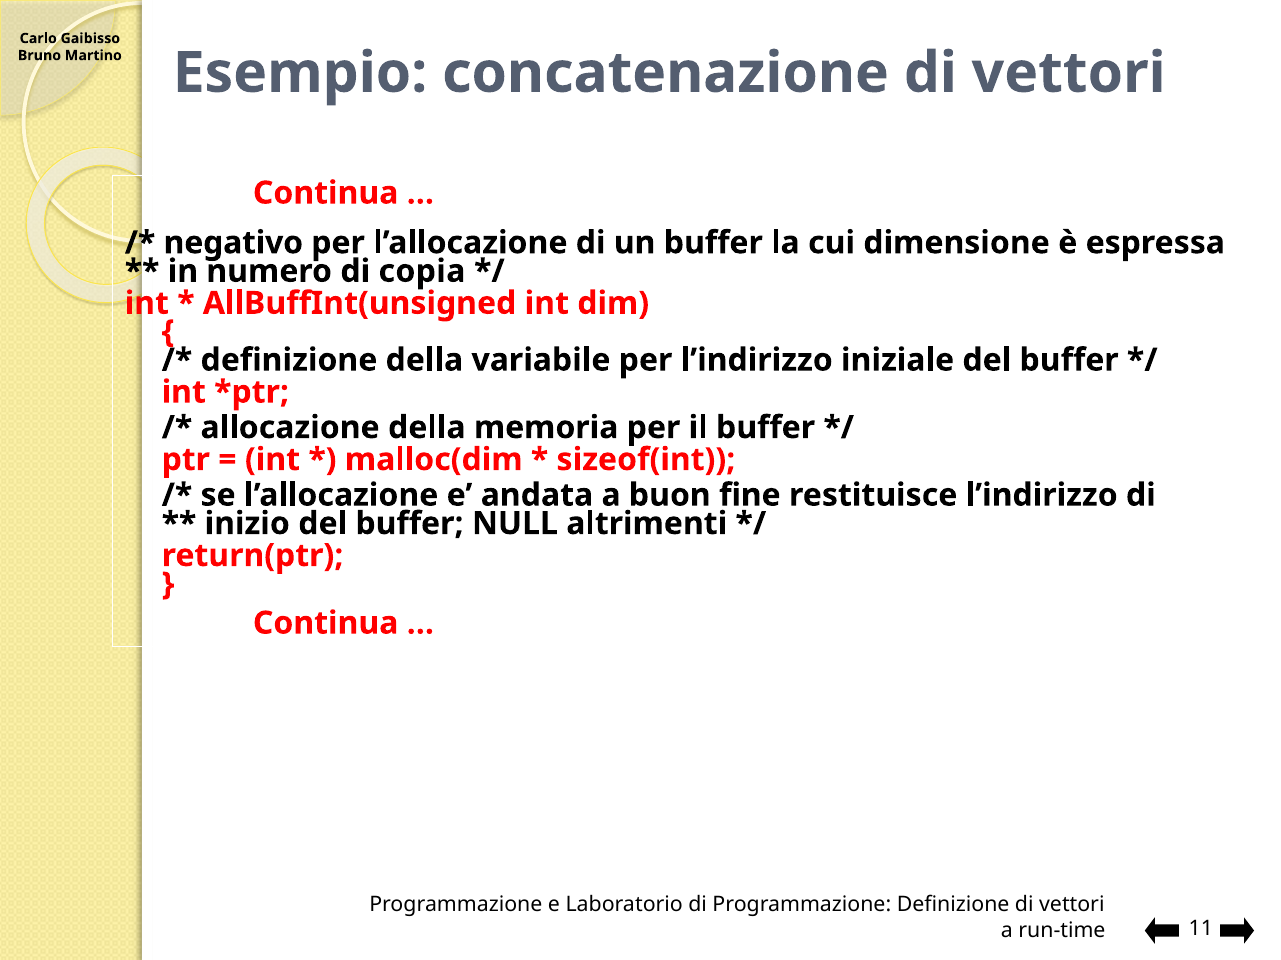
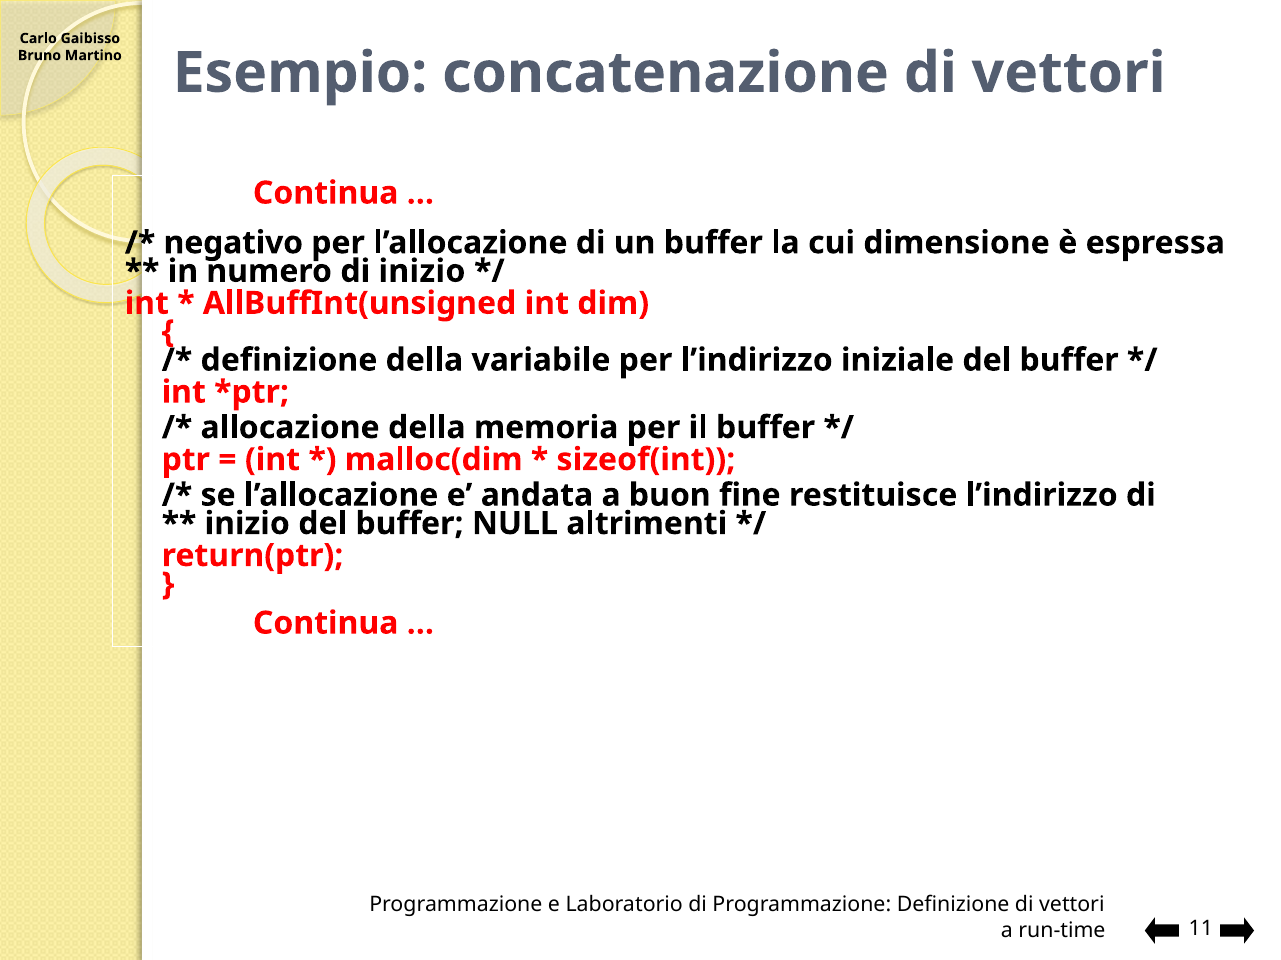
di copia: copia -> inizio (422, 271)
